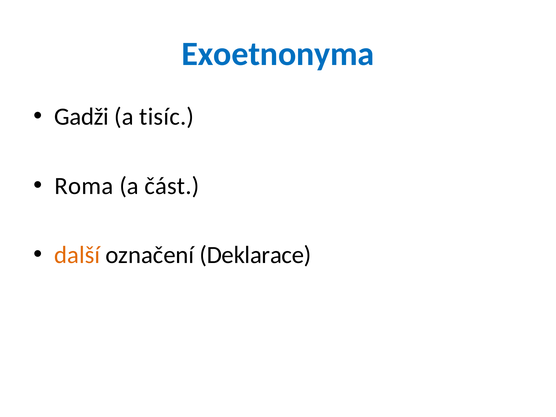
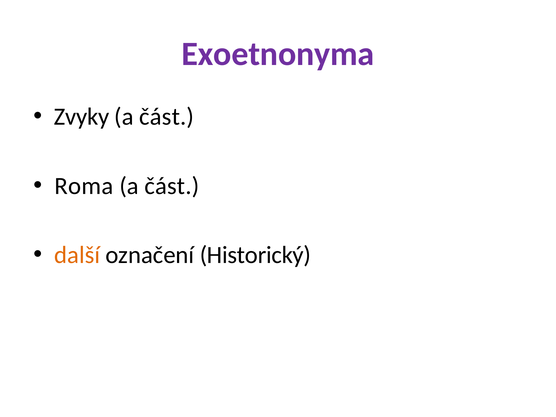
Exoetnonyma colour: blue -> purple (278, 54)
Gadži: Gadži -> Zvyky (82, 117)
tisíc: tisíc -> část (167, 117)
Deklarace: Deklarace -> Historický (255, 255)
